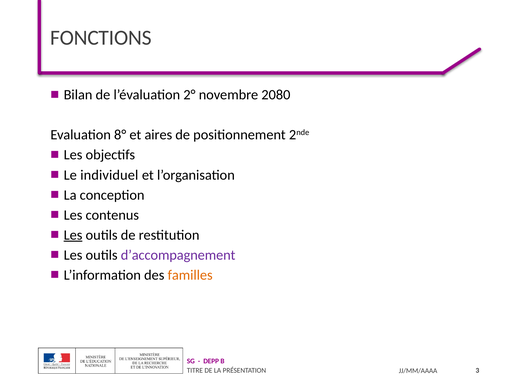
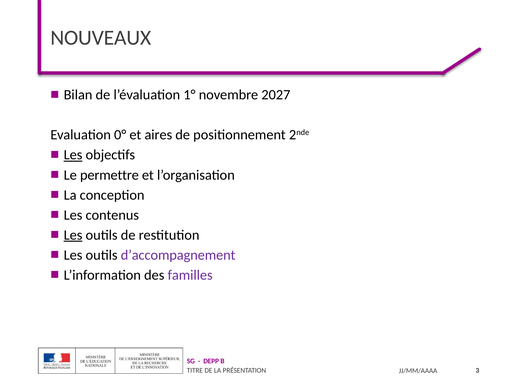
FONCTIONS: FONCTIONS -> NOUVEAUX (101, 38)
2°: 2° -> 1° (189, 95)
2080: 2080 -> 2027 (276, 95)
8°: 8° -> 0° (120, 135)
Les underline: none -> present (73, 155)
individuel: individuel -> permettre (109, 175)
familles colour: orange -> purple (190, 275)
